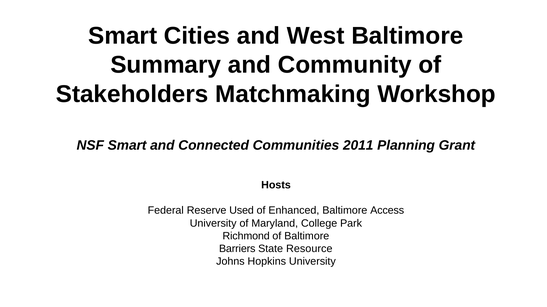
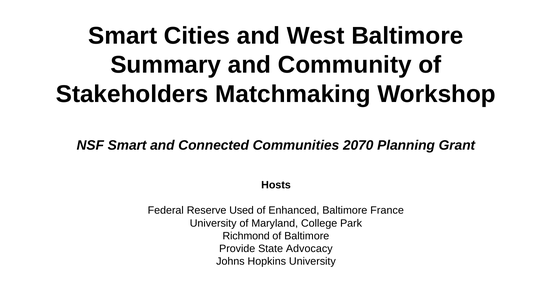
2011: 2011 -> 2070 (358, 146)
Access: Access -> France (387, 211)
Barriers: Barriers -> Provide (237, 249)
Resource: Resource -> Advocacy (309, 249)
